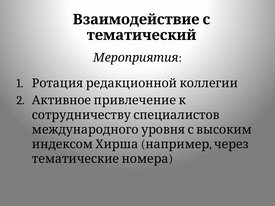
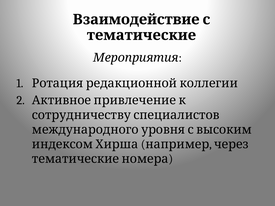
тематический: тематический -> тематические (141, 35)
